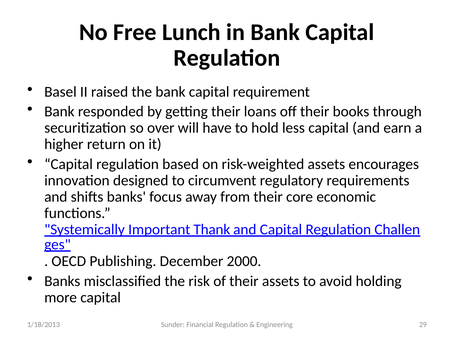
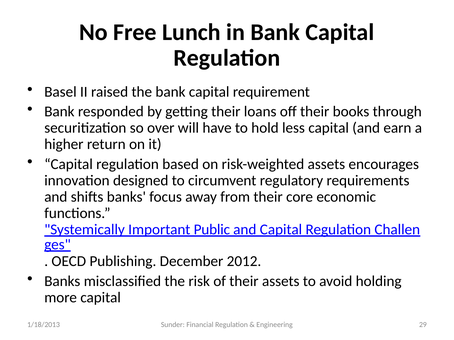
Thank: Thank -> Public (212, 230)
2000: 2000 -> 2012 (244, 262)
